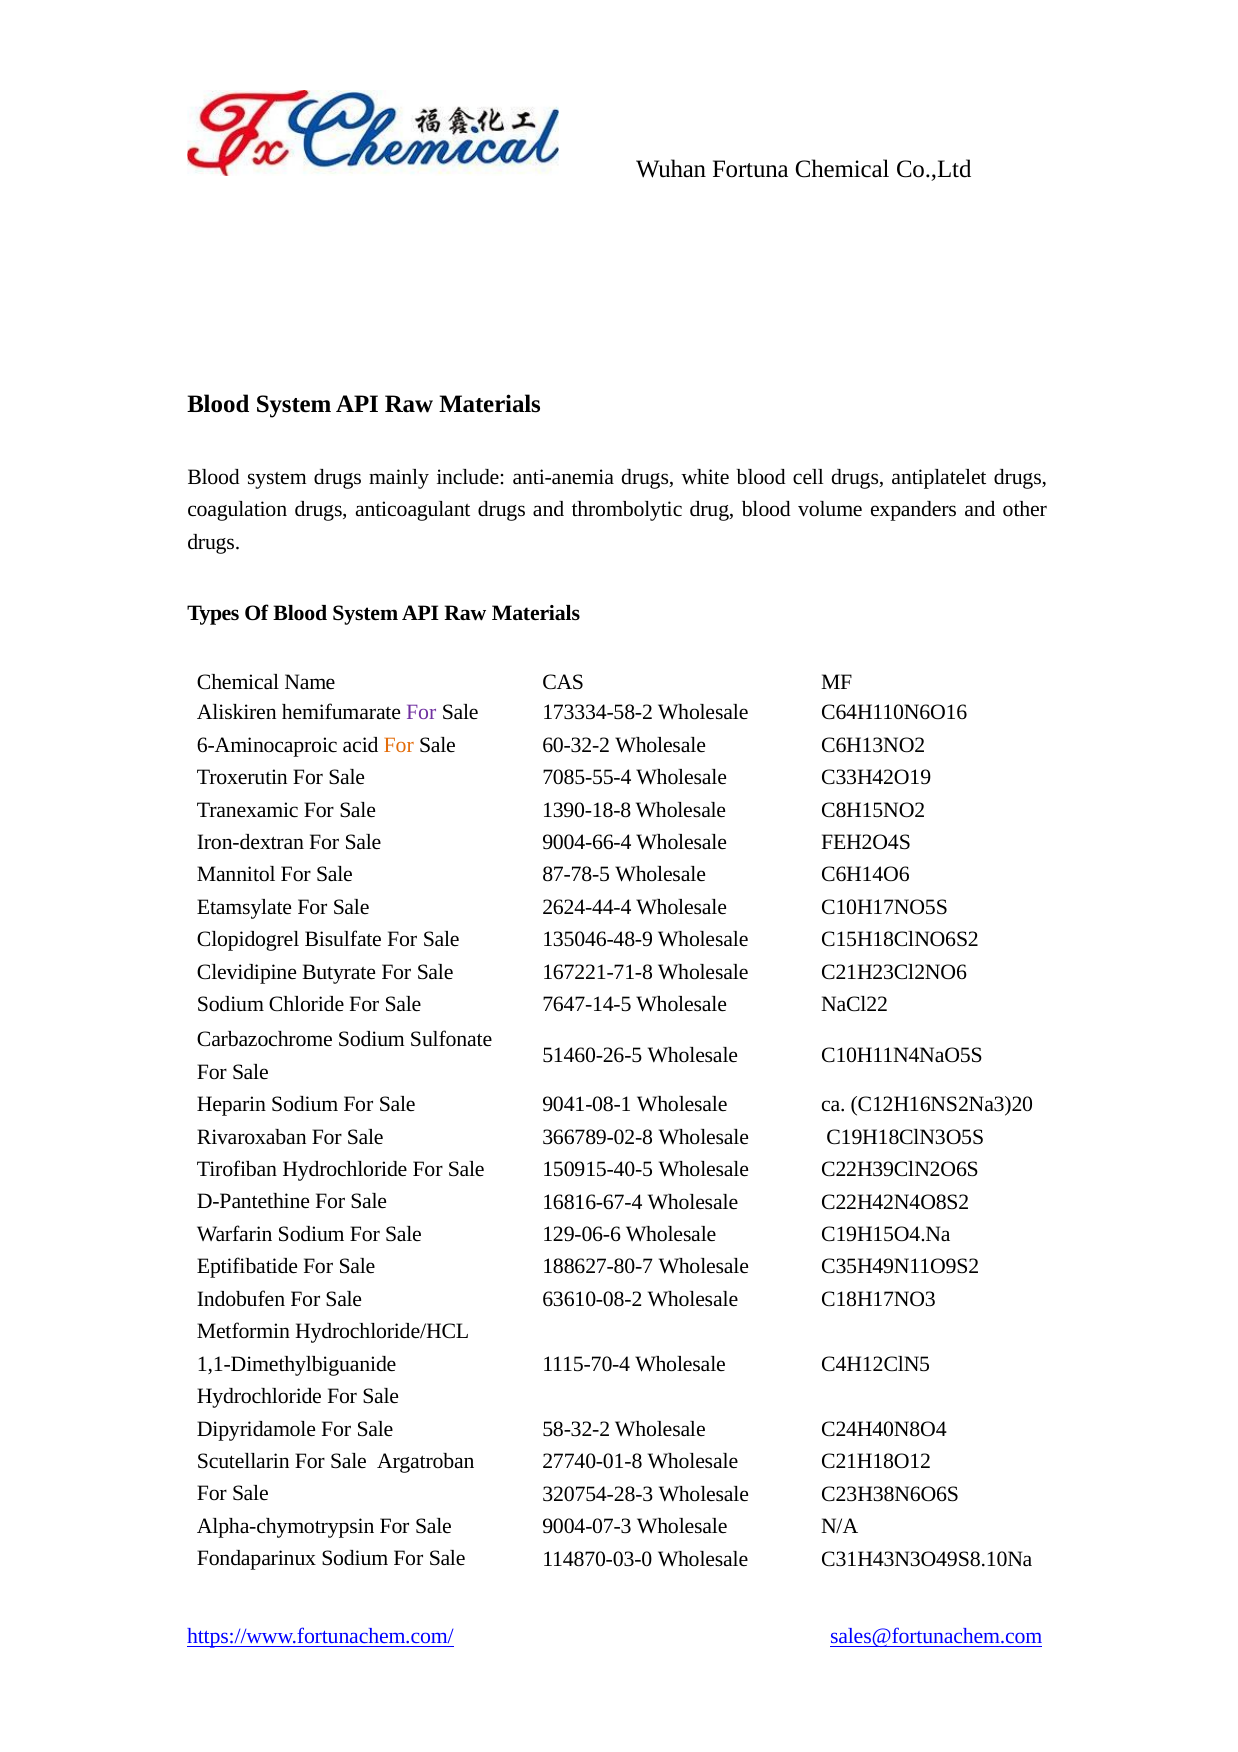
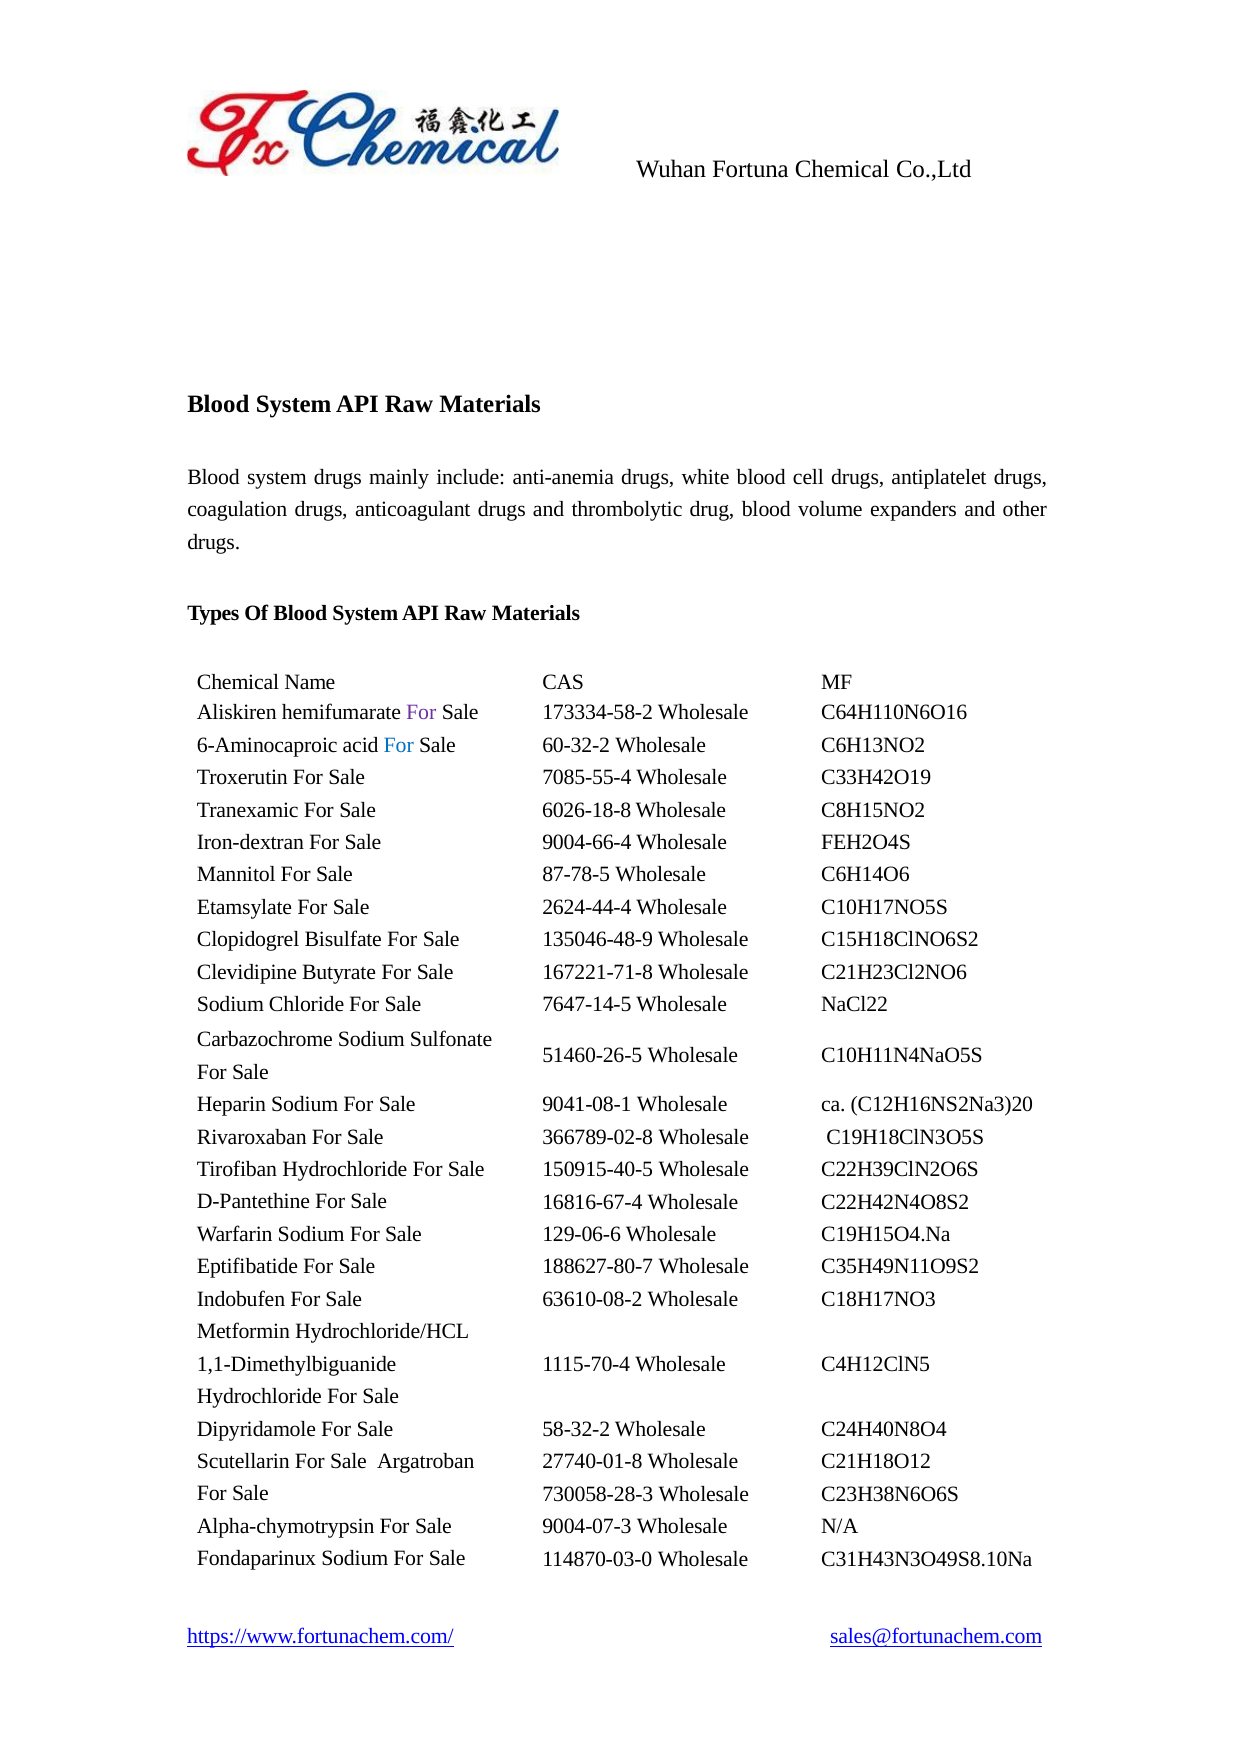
For colour: orange -> blue (399, 745)
1390-18-8: 1390-18-8 -> 6026-18-8 (587, 810)
320754-28-3: 320754-28-3 -> 730058-28-3 (598, 1494)
